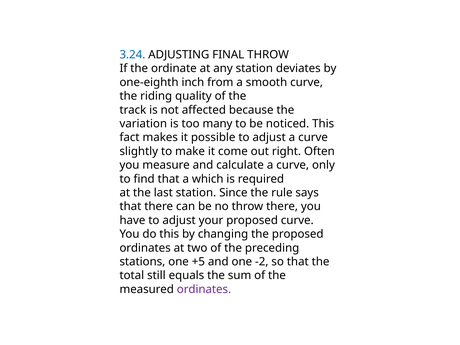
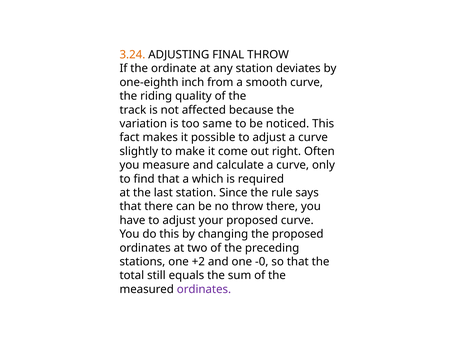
3.24 colour: blue -> orange (132, 55)
many: many -> same (217, 124)
+5: +5 -> +2 (198, 262)
-2: -2 -> -0 (262, 262)
